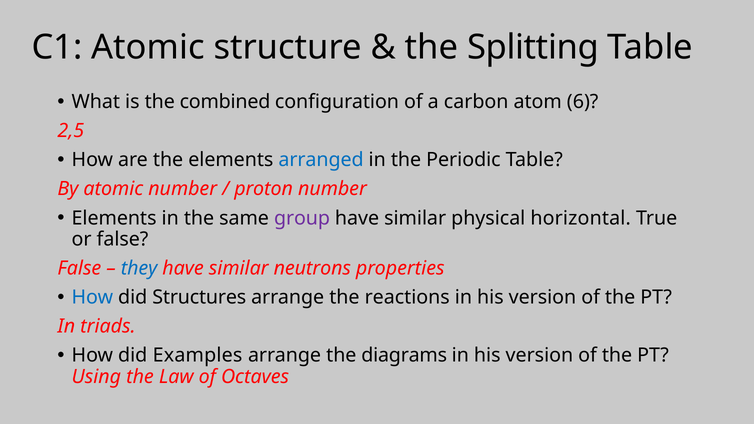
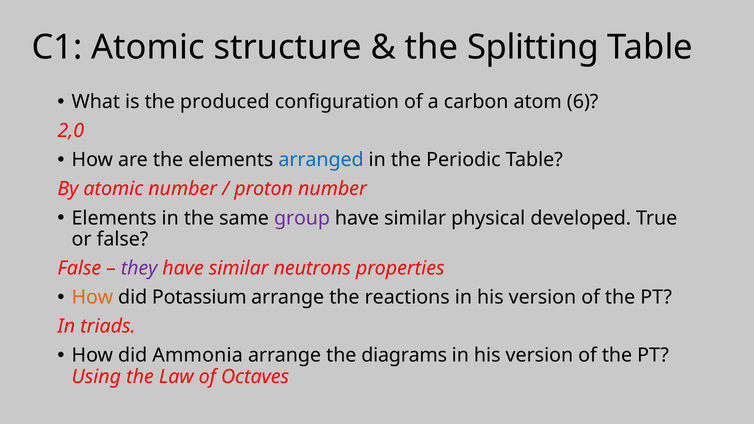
combined: combined -> produced (225, 102)
2,5: 2,5 -> 2,0 (71, 131)
horizontal: horizontal -> developed (581, 218)
they colour: blue -> purple (139, 268)
How colour: blue -> orange (92, 297)
Structures: Structures -> Potassium (199, 297)
Examples: Examples -> Ammonia (198, 356)
